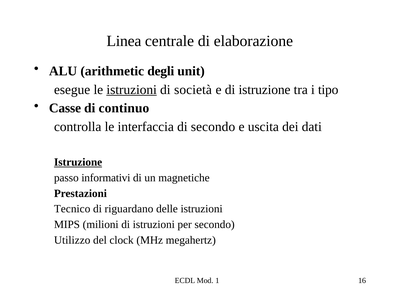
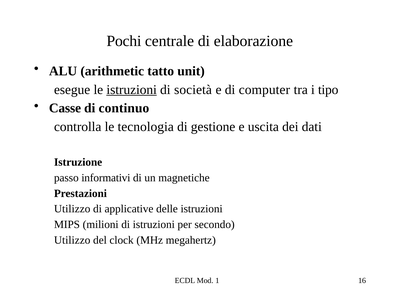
Linea: Linea -> Pochi (124, 41)
degli: degli -> tatto (161, 71)
di istruzione: istruzione -> computer (264, 90)
interfaccia: interfaccia -> tecnologia (146, 127)
di secondo: secondo -> gestione (213, 127)
Istruzione underline: present -> none (78, 162)
Tecnico: Tecnico -> Utilizzo (72, 209)
riguardano: riguardano -> applicative (129, 209)
